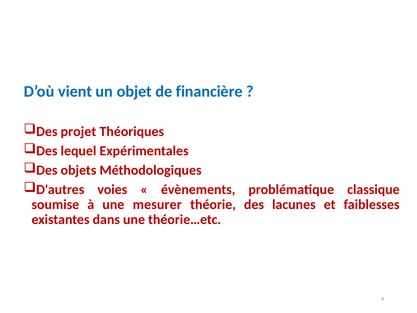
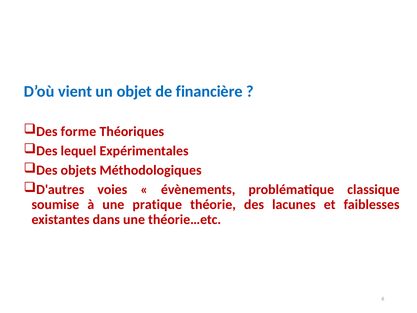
projet: projet -> forme (78, 131)
mesurer: mesurer -> pratique (157, 204)
